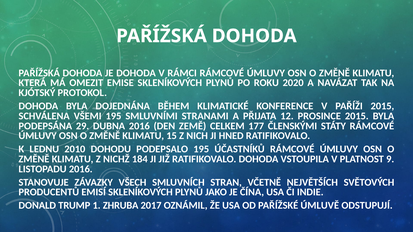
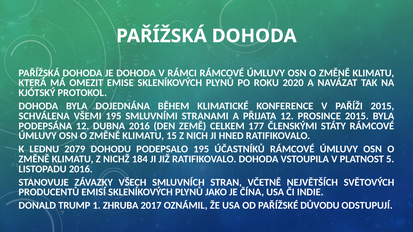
PODEPSÁNA 29: 29 -> 12 (83, 126)
2010: 2010 -> 2079 (75, 149)
9: 9 -> 5 (390, 159)
ÚMLUVĚ: ÚMLUVĚ -> DŮVODU (320, 206)
